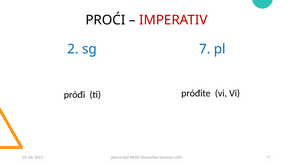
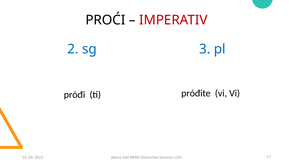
7: 7 -> 3 (205, 49)
